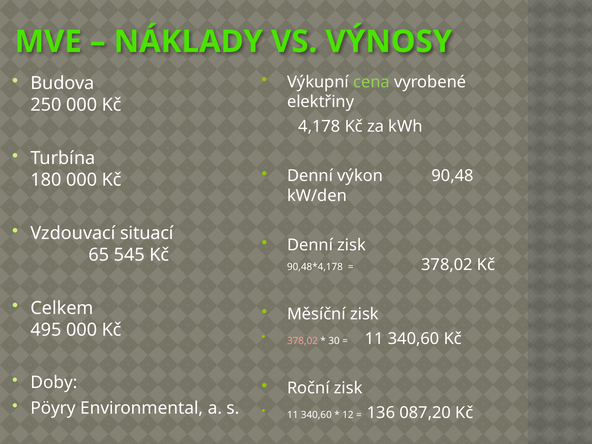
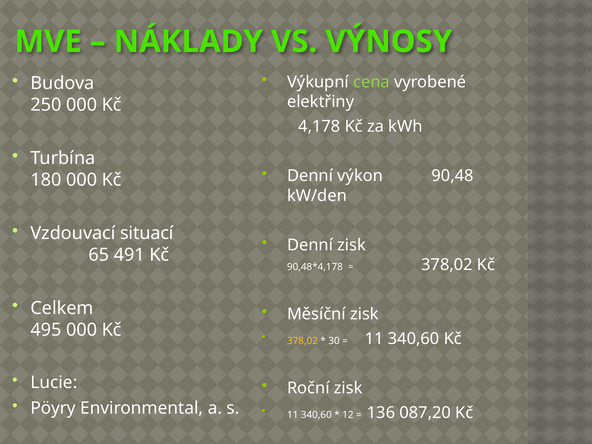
545: 545 -> 491 (129, 255)
378,02 colour: pink -> yellow (302, 341)
Doby: Doby -> Lucie (54, 383)
